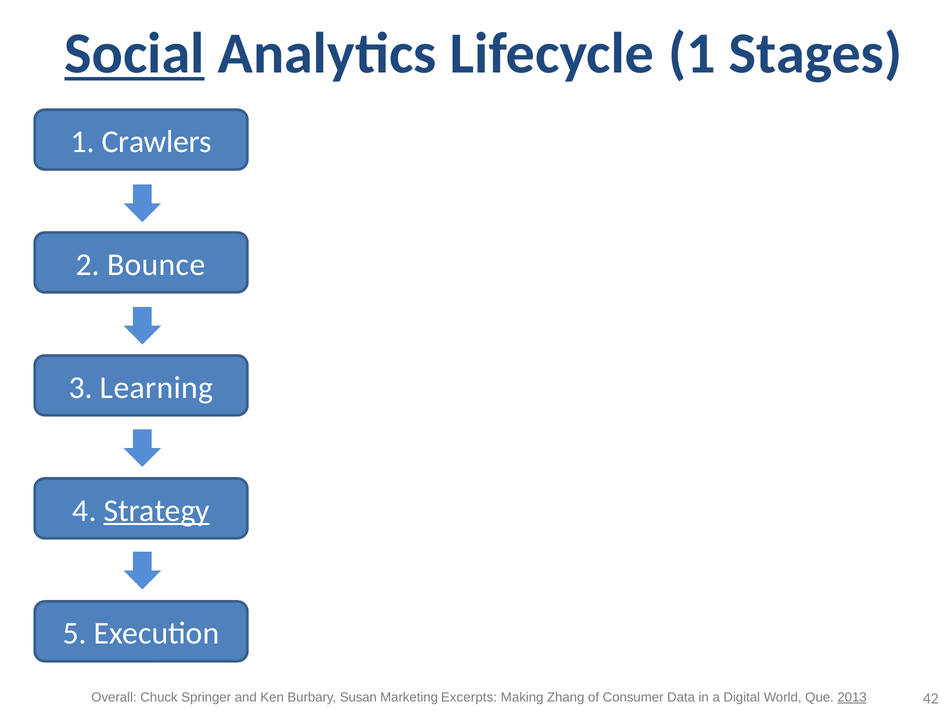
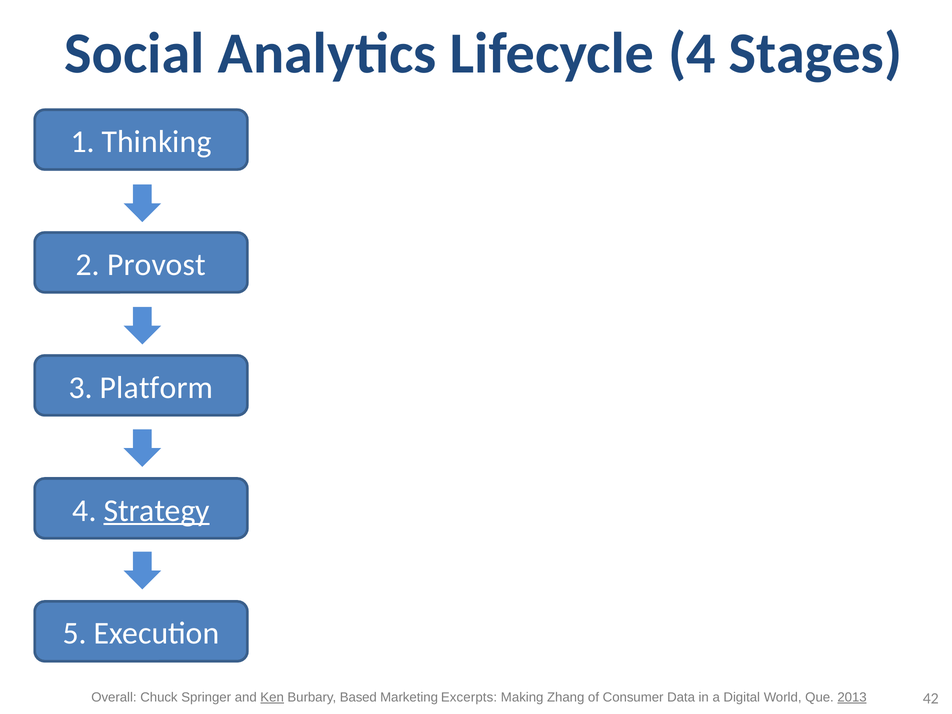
Social underline: present -> none (135, 54)
Lifecycle 1: 1 -> 4 (692, 54)
Crawlers: Crawlers -> Thinking (157, 142)
Bounce: Bounce -> Provost (156, 265)
Learning: Learning -> Platform (157, 388)
Ken underline: none -> present (272, 697)
Susan: Susan -> Based (358, 697)
